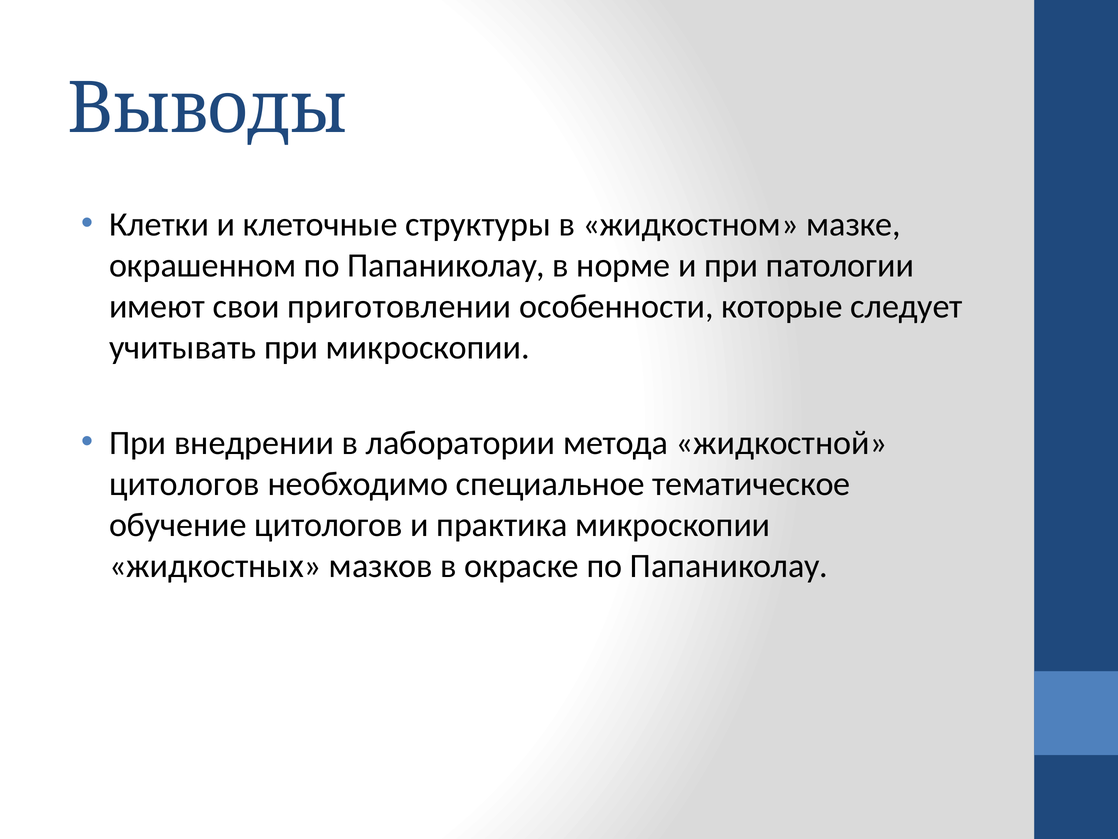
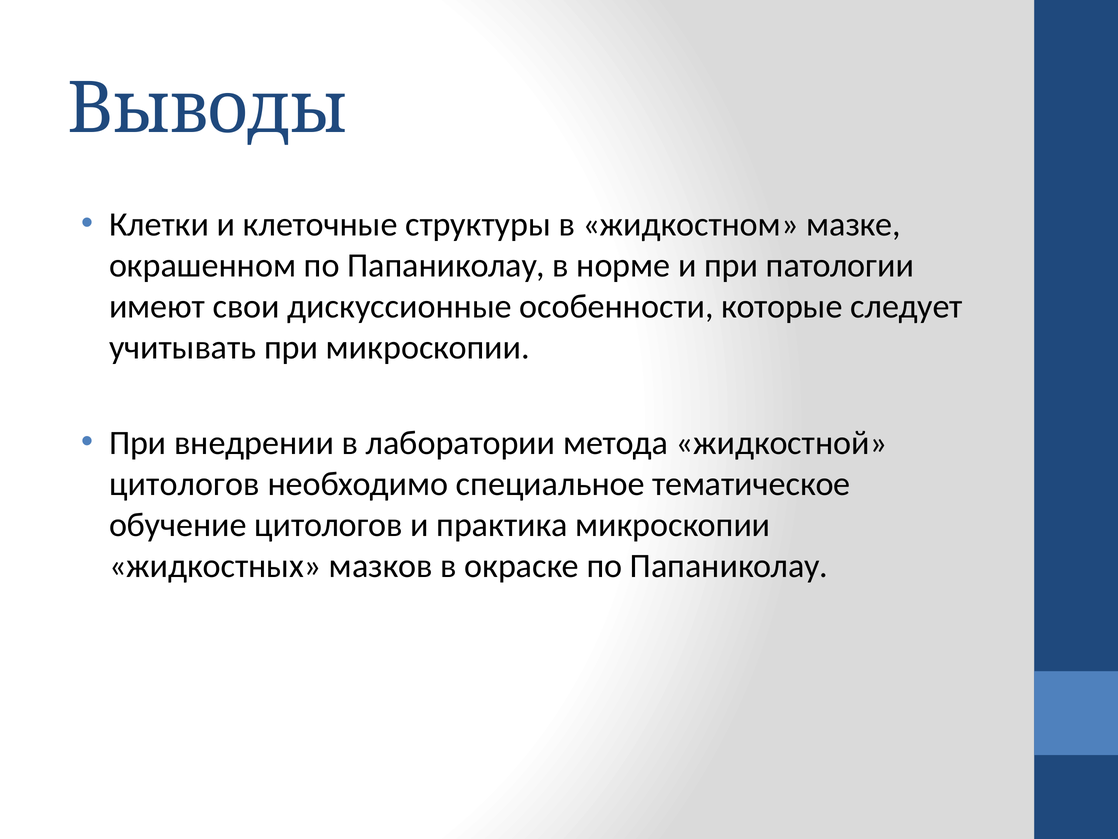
приготовлении: приготовлении -> дискуссионные (400, 306)
